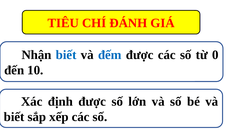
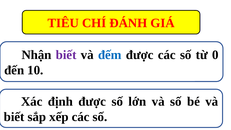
biết colour: blue -> purple (66, 55)
